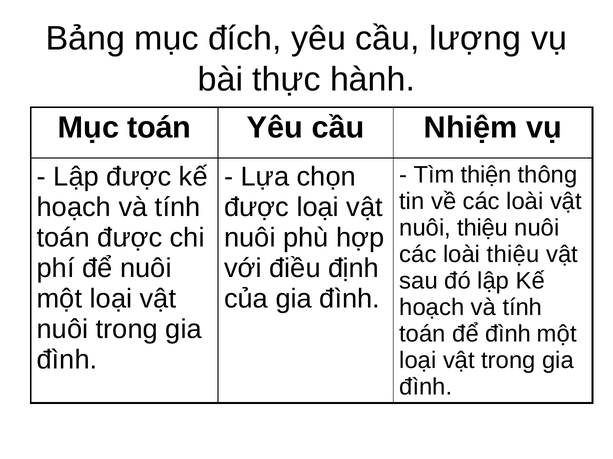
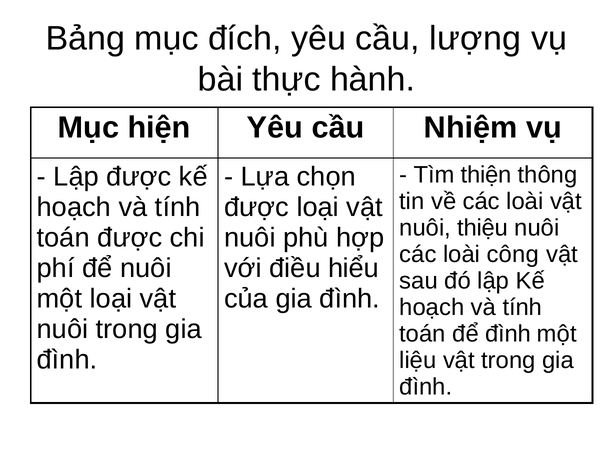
Mục toán: toán -> hiện (159, 128)
loài thiệu: thiệu -> công (513, 255)
định: định -> hiểu (353, 269)
loại: loại -> liệu (418, 361)
